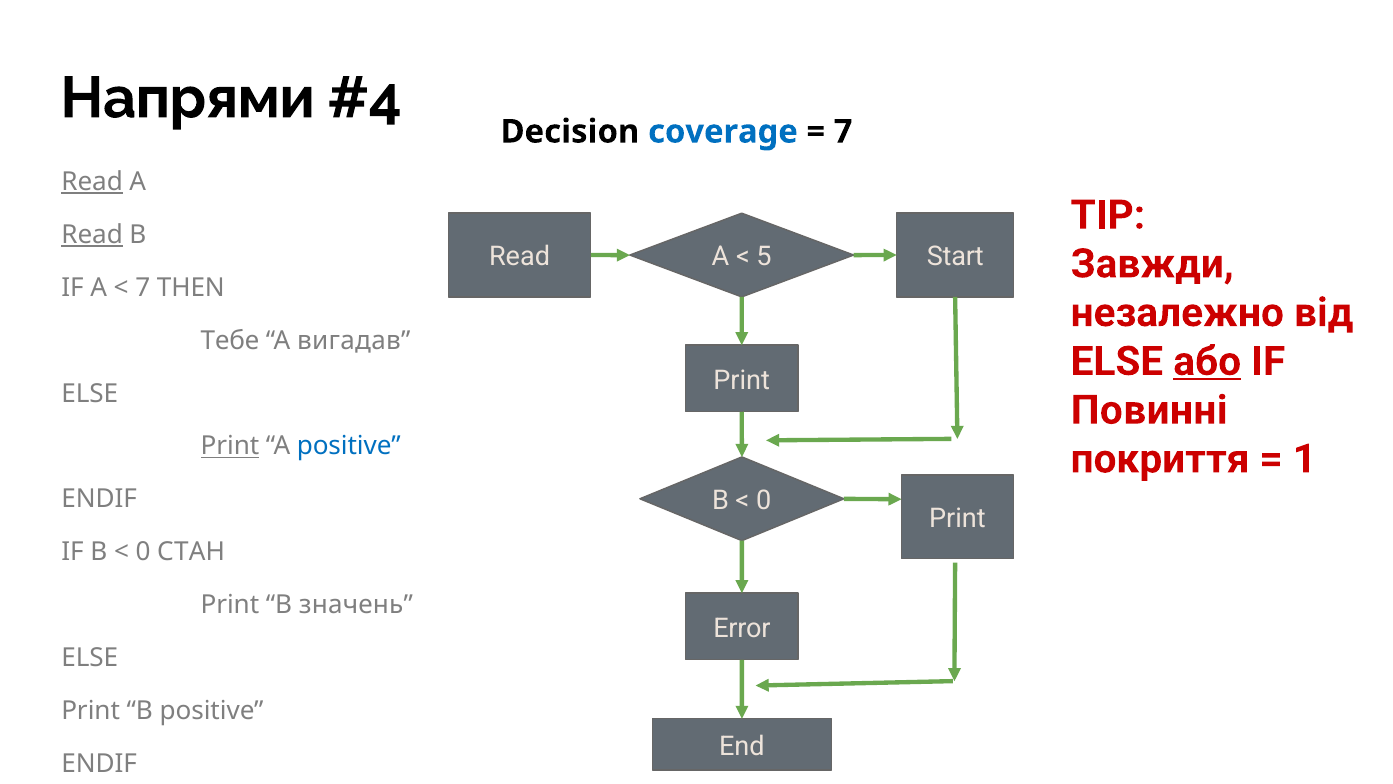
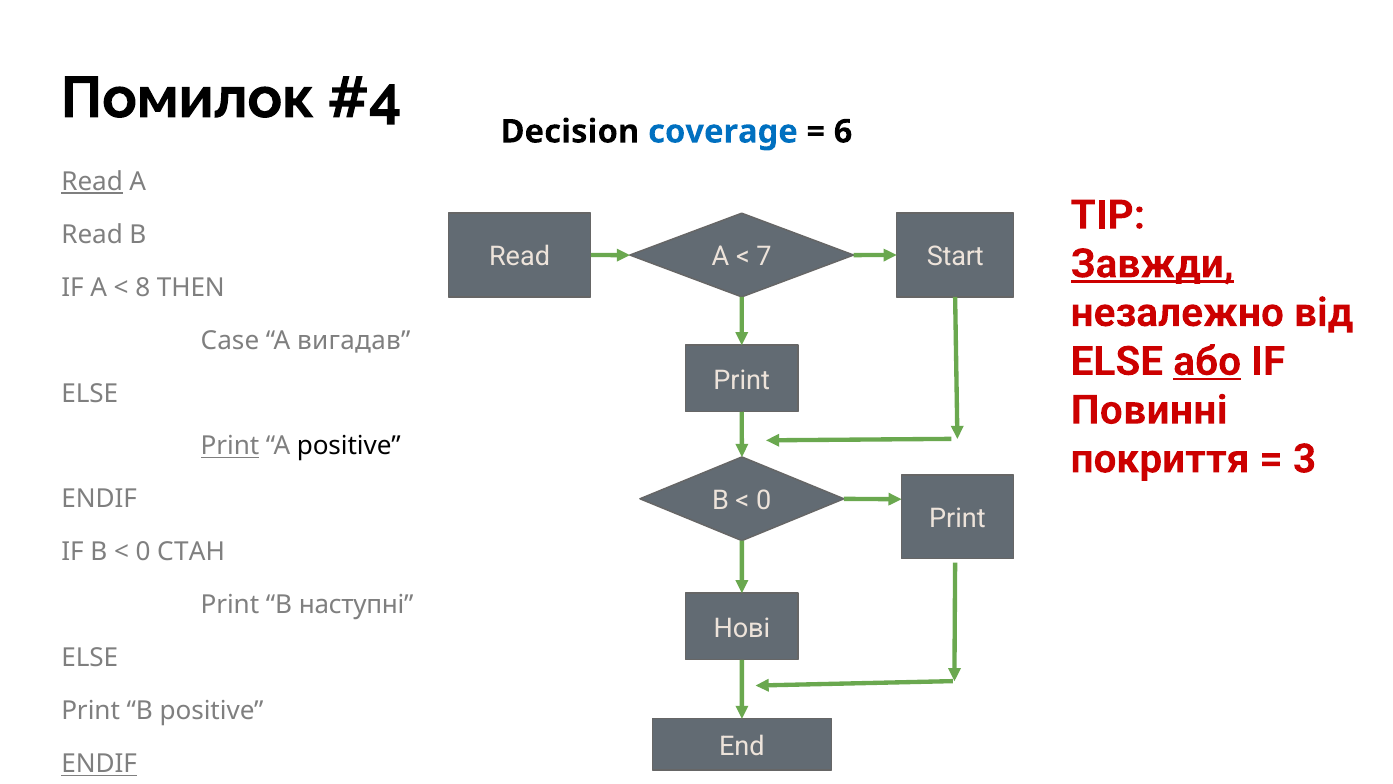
Напрями: Напрями -> Помилок (188, 98)
7: 7 -> 6 (843, 132)
Read underline: present -> none (92, 234)
5: 5 -> 7 (764, 257)
Завжди underline: none -> present (1152, 264)
7: 7 -> 8 (143, 287)
Тебе: Тебе -> Case (230, 340)
positive colour: blue -> black (349, 446)
1: 1 -> 3 (1305, 459)
значень: значень -> наступні (356, 605)
Error: Error -> Нові (742, 628)
ENDIF underline: none -> present (99, 764)
